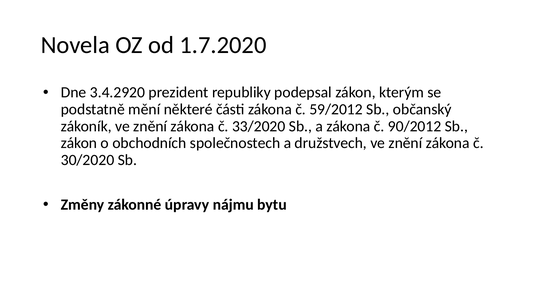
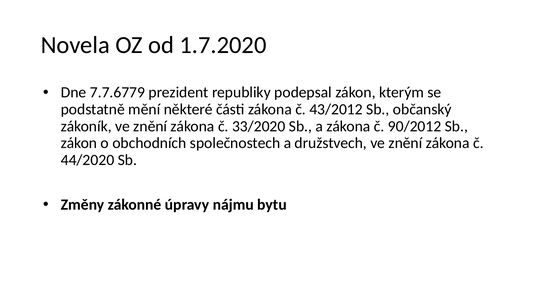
3.4.2920: 3.4.2920 -> 7.7.6779 (117, 92)
59/2012: 59/2012 -> 43/2012 (336, 109)
30/2020: 30/2020 -> 44/2020 (88, 160)
